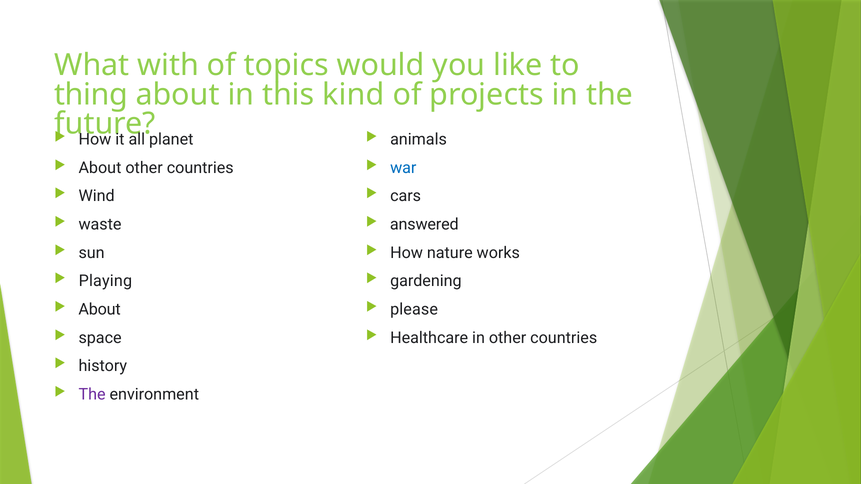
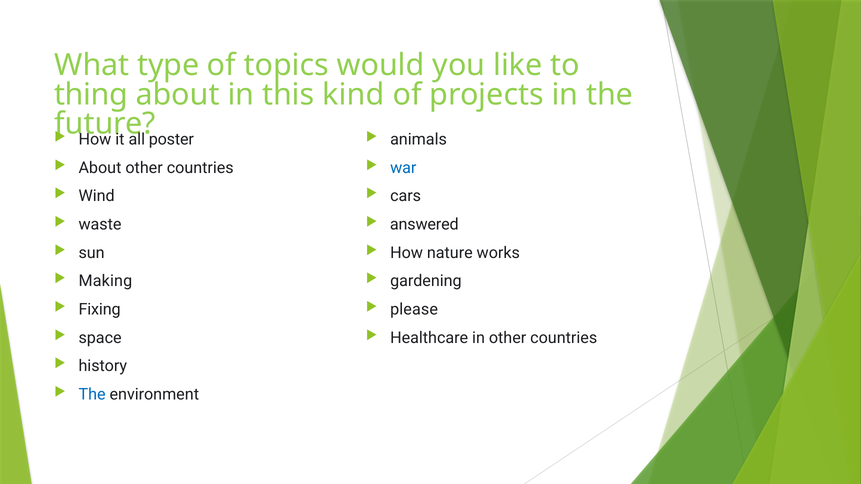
with: with -> type (168, 65)
planet: planet -> poster (171, 140)
Playing: Playing -> Making (105, 281)
About: About -> Fixing (100, 310)
The colour: purple -> blue (92, 395)
